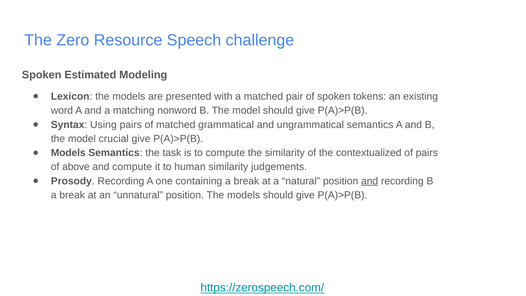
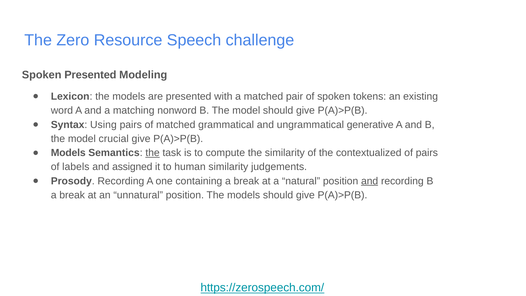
Spoken Estimated: Estimated -> Presented (90, 75)
ungrammatical semantics: semantics -> generative (370, 125)
the underline: none -> present (153, 153)
above: above -> labels (76, 167)
and compute: compute -> assigned (132, 167)
